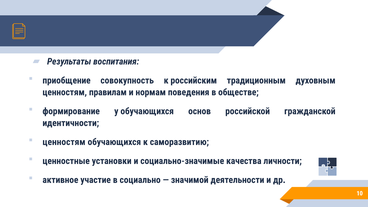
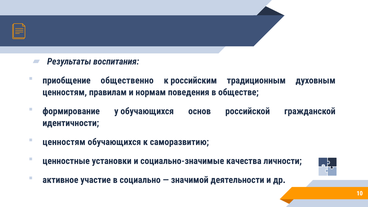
совокупность: совокупность -> общественно (127, 80)
